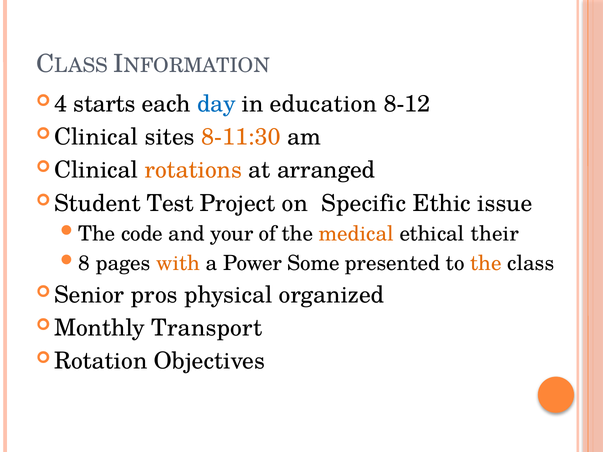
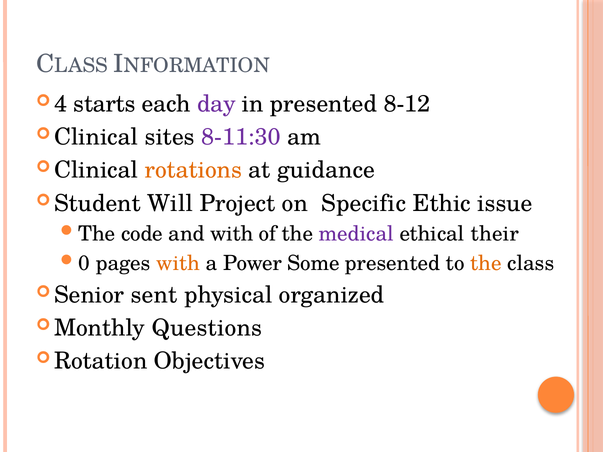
day colour: blue -> purple (216, 104)
in education: education -> presented (323, 104)
8-11:30 colour: orange -> purple (241, 137)
arranged: arranged -> guidance (326, 170)
Test: Test -> Will (170, 203)
and your: your -> with (232, 234)
medical colour: orange -> purple (356, 234)
8: 8 -> 0 (84, 263)
pros: pros -> sent (154, 295)
Transport: Transport -> Questions (207, 328)
